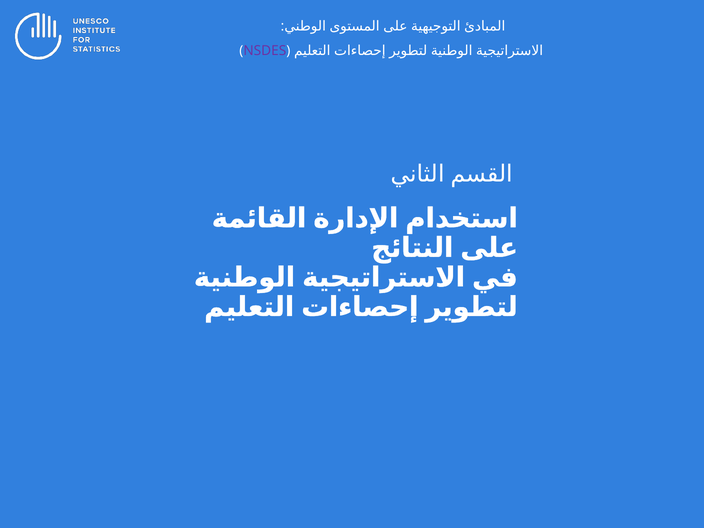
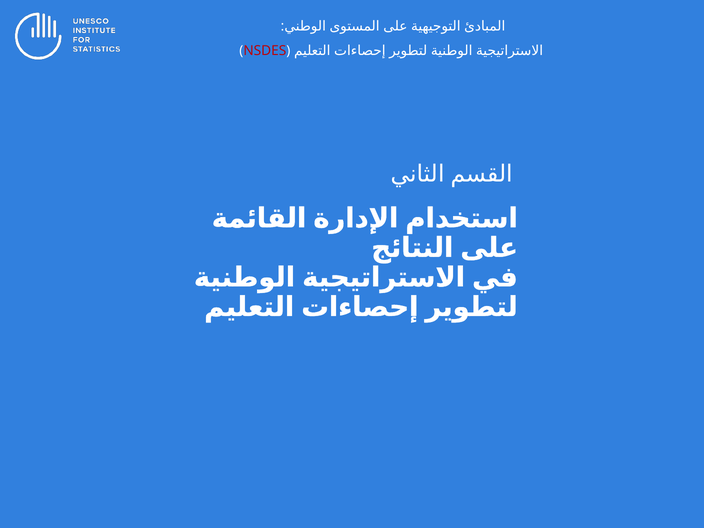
NSDES colour: purple -> red (265, 51)
